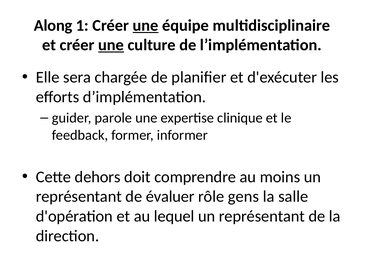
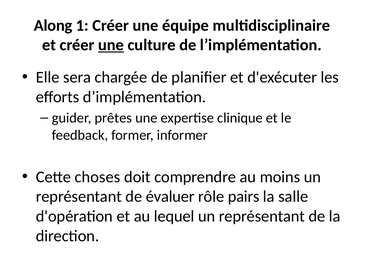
une underline: present -> none (146, 25)
parole: parole -> prêtes (113, 118)
dehors: dehors -> choses (98, 177)
gens: gens -> pairs (244, 197)
